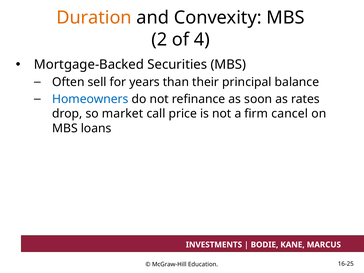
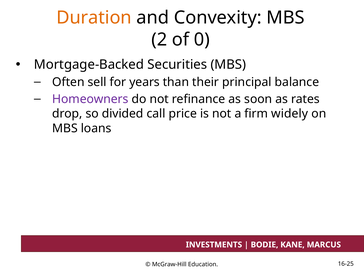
4: 4 -> 0 (202, 39)
Homeowners colour: blue -> purple (90, 99)
market: market -> divided (123, 114)
cancel: cancel -> widely (290, 114)
